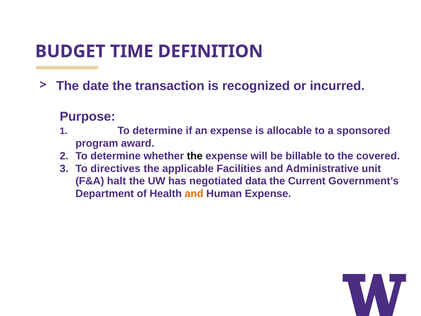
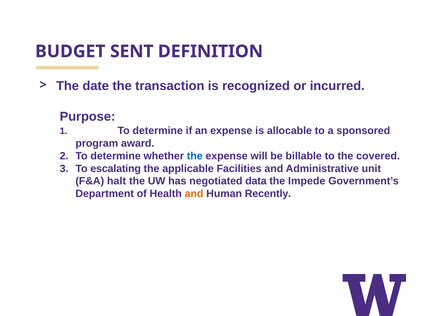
TIME: TIME -> SENT (132, 51)
the colour: black -> blue (195, 156)
directives: directives -> escalating (116, 168)
Current: Current -> Impede (307, 181)
Human Expense: Expense -> Recently (268, 194)
